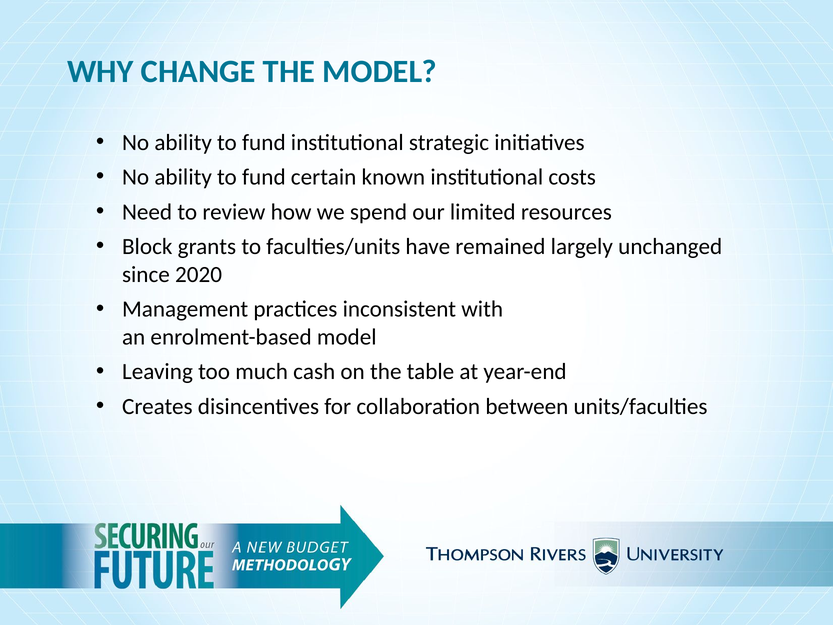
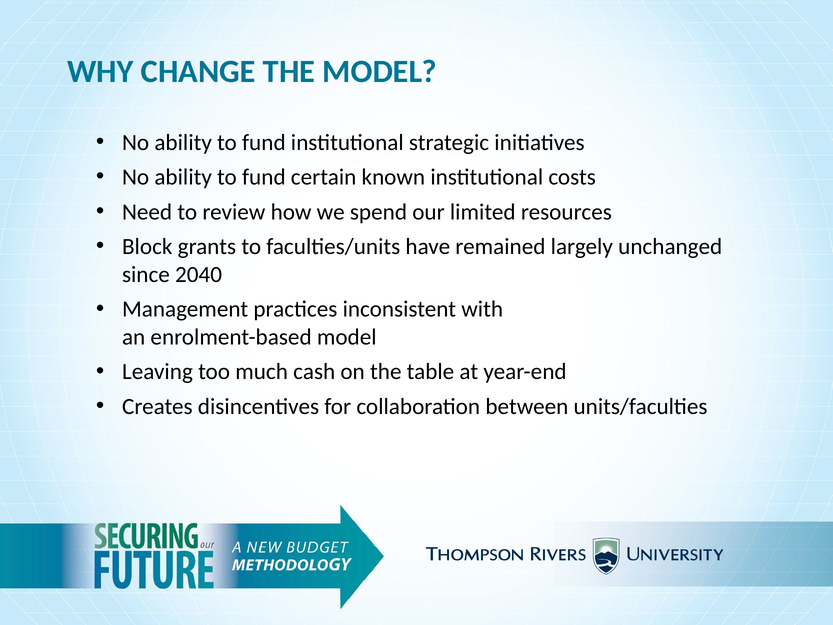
2020: 2020 -> 2040 (199, 274)
